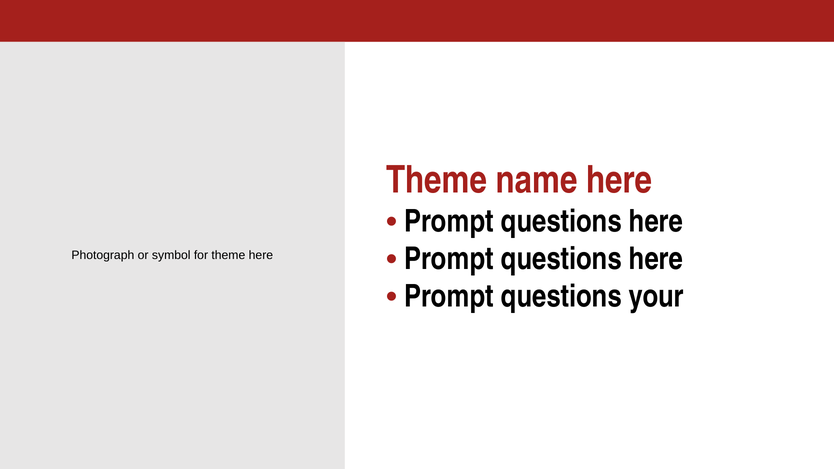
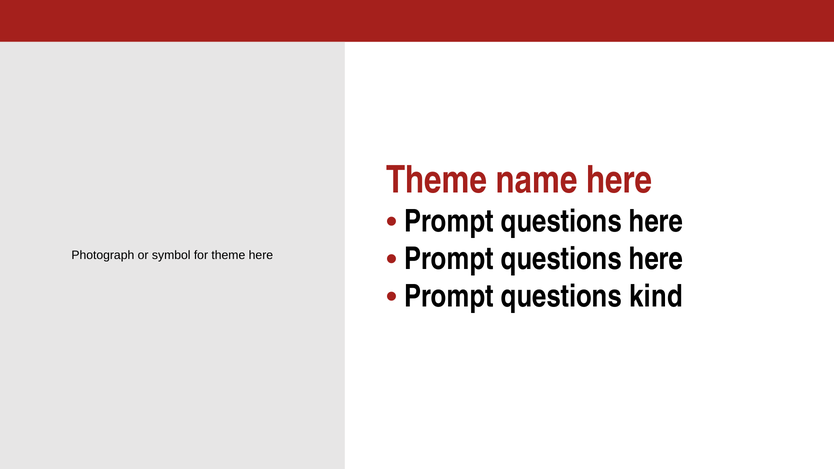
your: your -> kind (656, 297)
